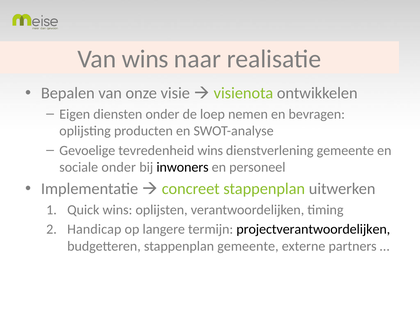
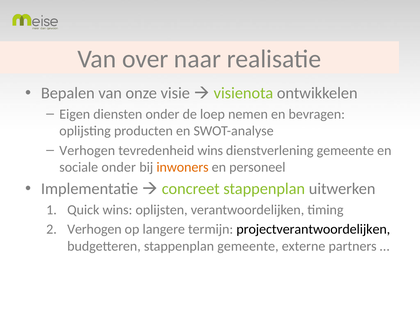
Van wins: wins -> over (145, 59)
Gevoelige: Gevoelige -> Verhogen (87, 150)
inwoners colour: black -> orange (183, 167)
Handicap: Handicap -> Verhogen (94, 229)
